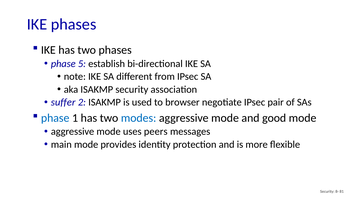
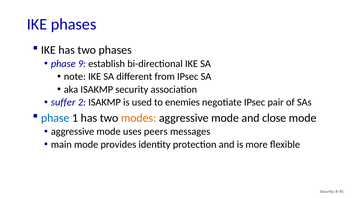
5: 5 -> 9 (82, 64)
browser: browser -> enemies (182, 103)
modes colour: blue -> orange (139, 118)
good: good -> close (274, 118)
